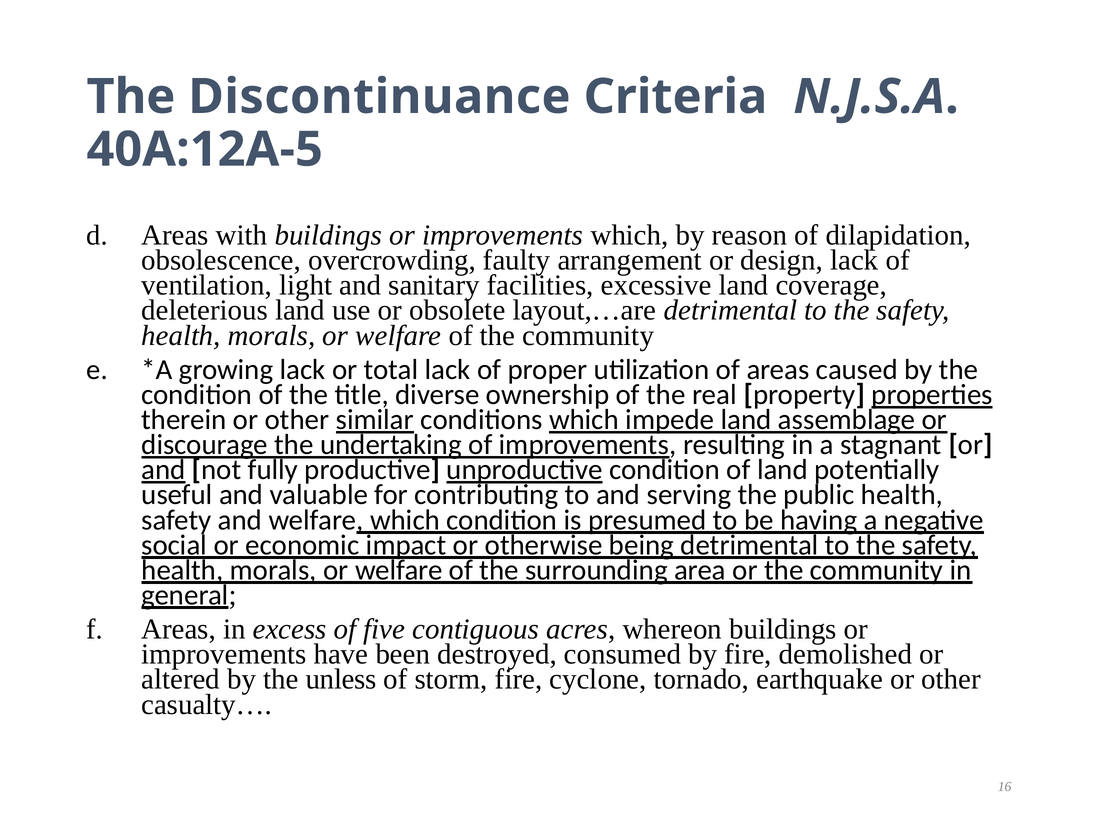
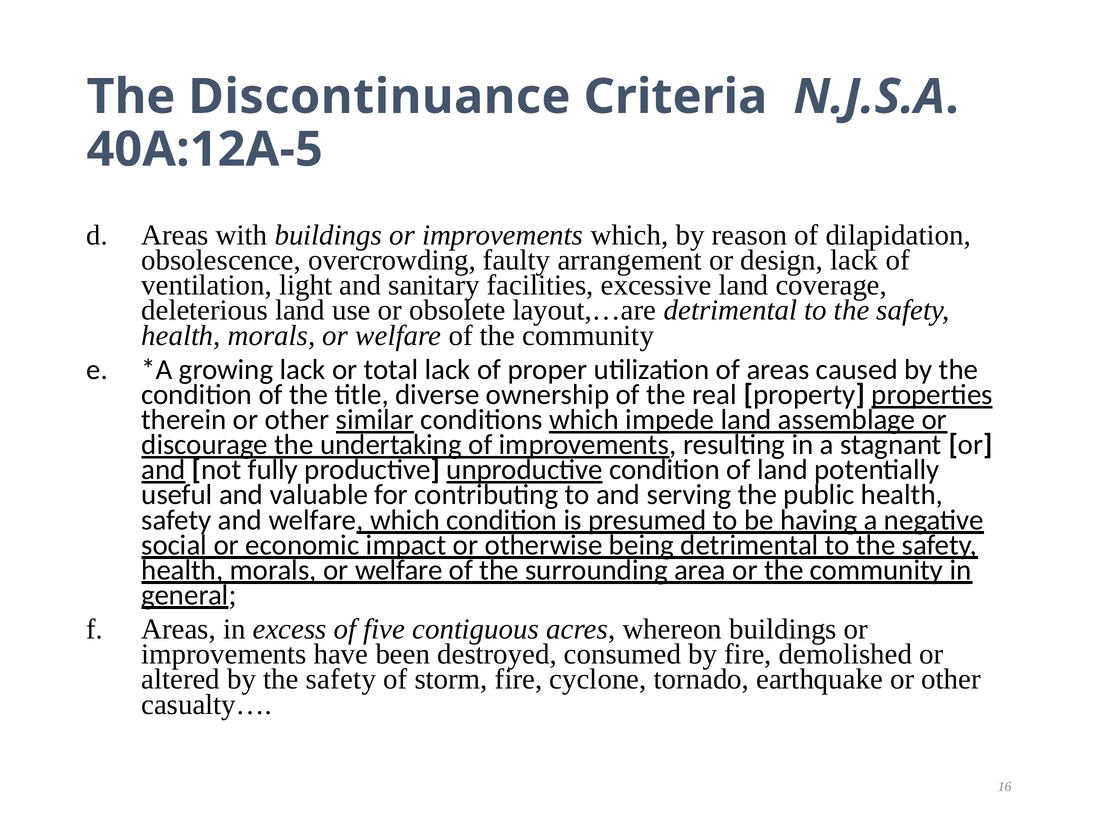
by the unless: unless -> safety (341, 679)
